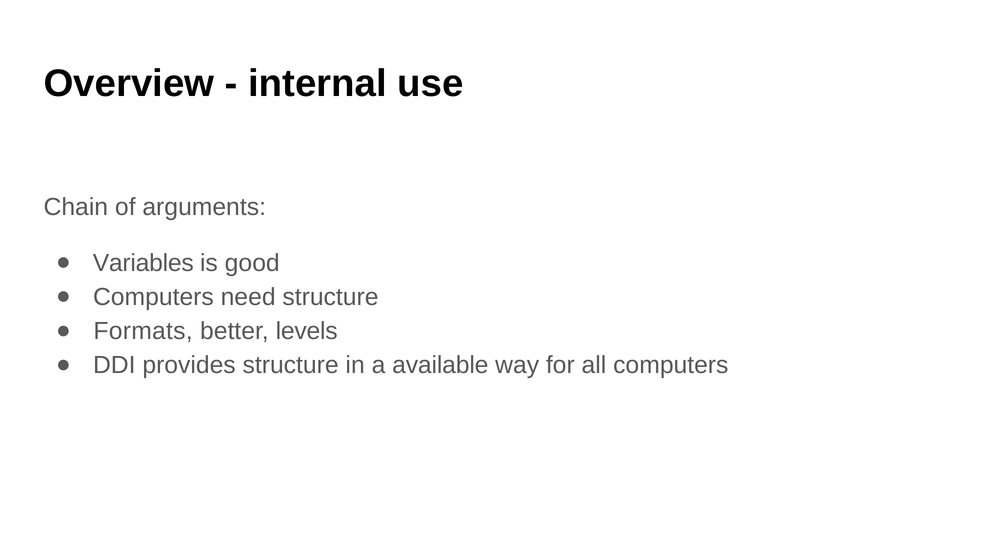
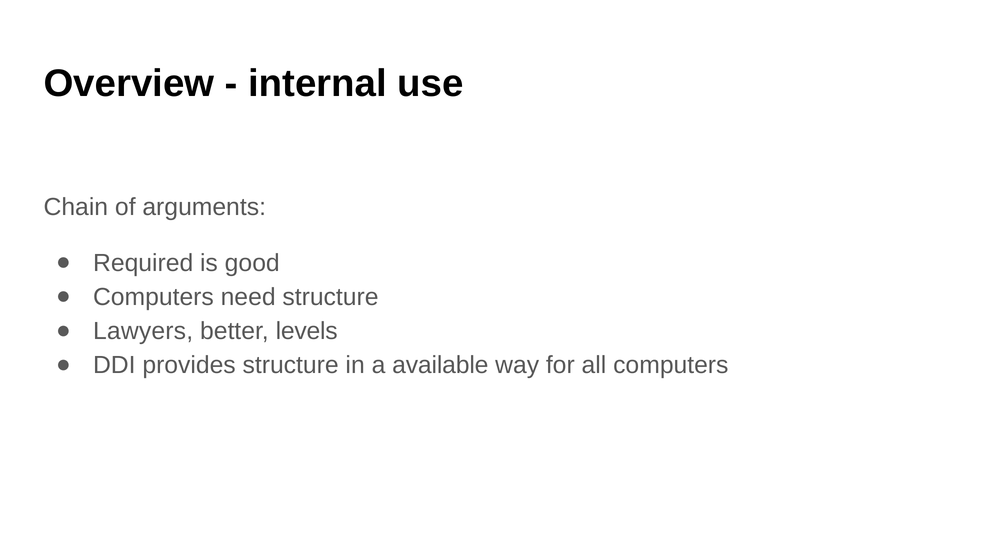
Variables: Variables -> Required (143, 263)
Formats: Formats -> Lawyers (143, 331)
